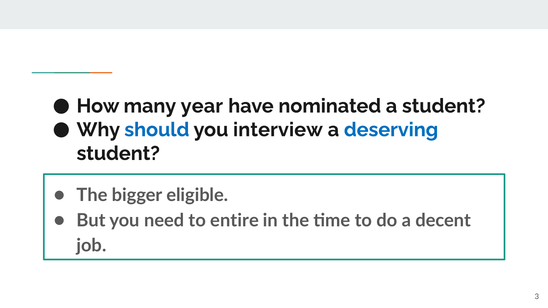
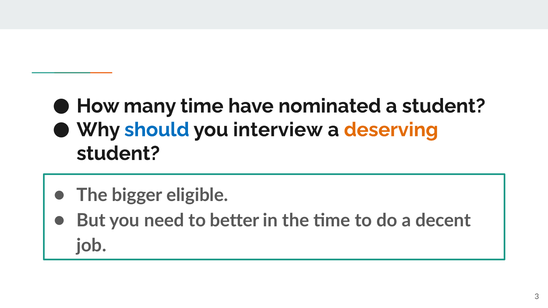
many year: year -> time (202, 106)
deserving colour: blue -> orange (391, 130)
entire: entire -> better (235, 221)
